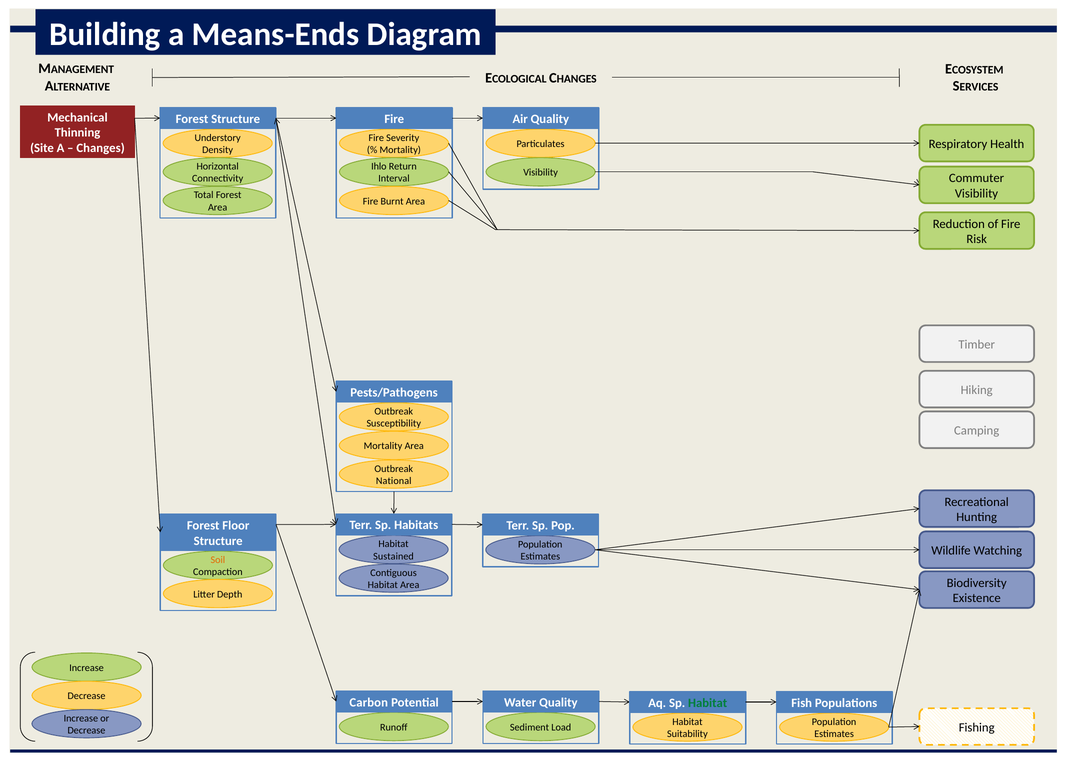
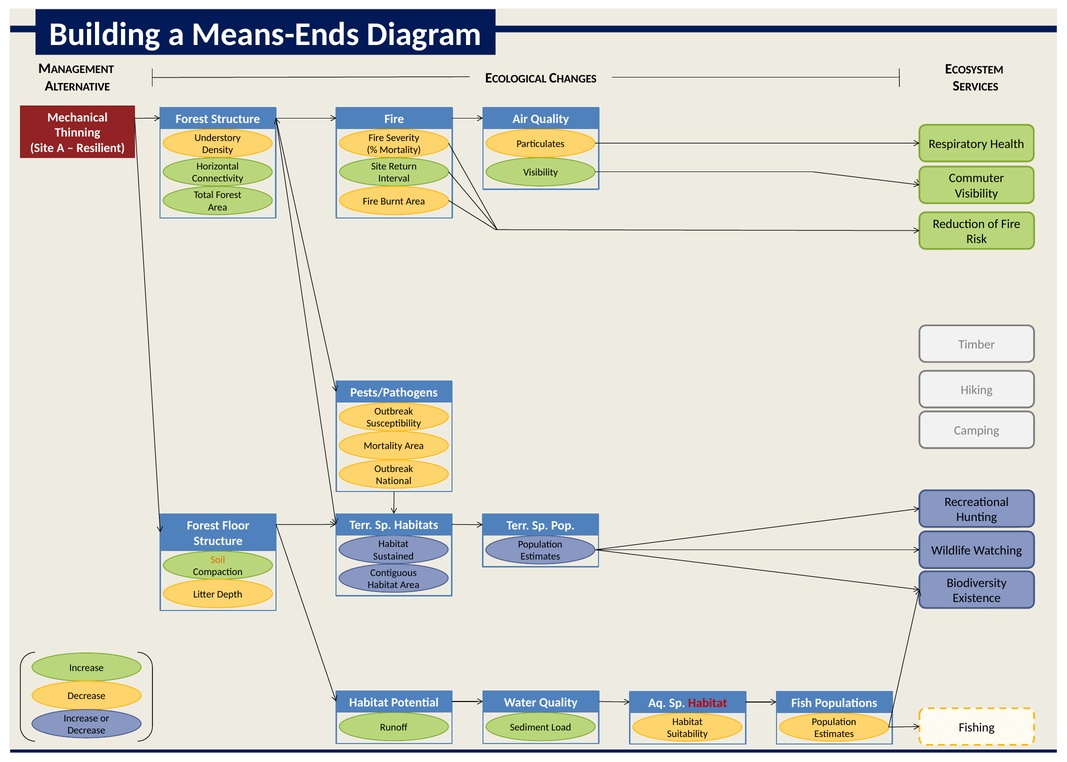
Changes: Changes -> Resilient (101, 148)
Ihlo: Ihlo -> Site (379, 166)
Carbon: Carbon -> Habitat (369, 703)
Habitat colour: green -> red (708, 703)
